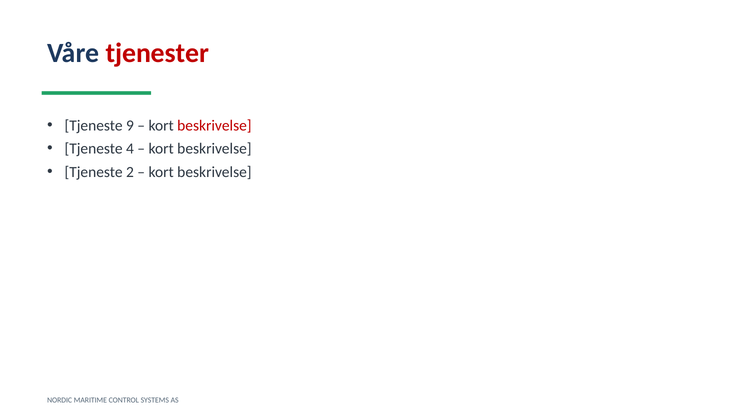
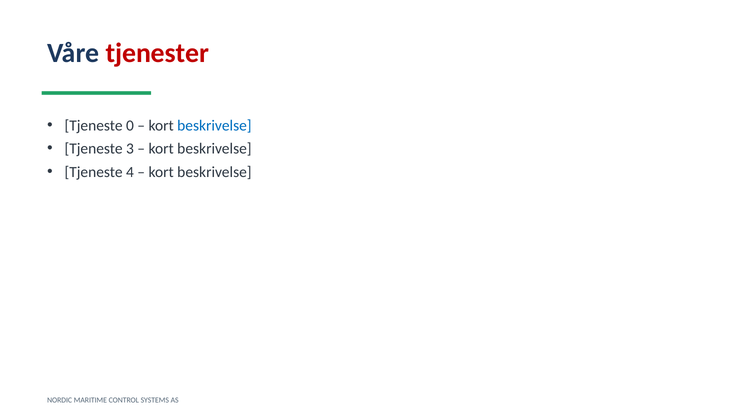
9: 9 -> 0 (130, 126)
beskrivelse colour: red -> blue (214, 126)
4: 4 -> 3 (130, 149)
2: 2 -> 4 (130, 172)
